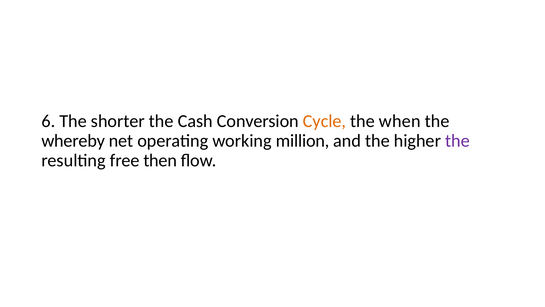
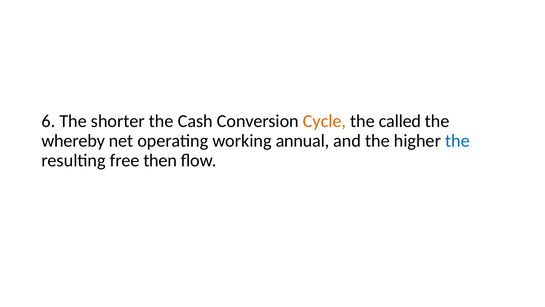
when: when -> called (400, 121)
million: million -> annual (303, 140)
the colour: purple -> blue (457, 140)
